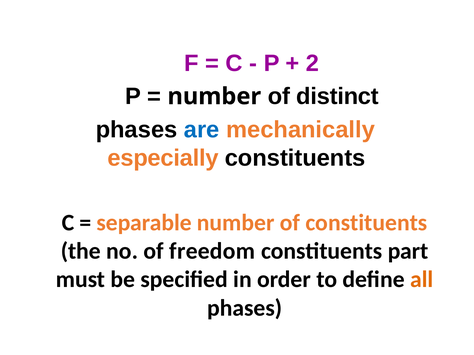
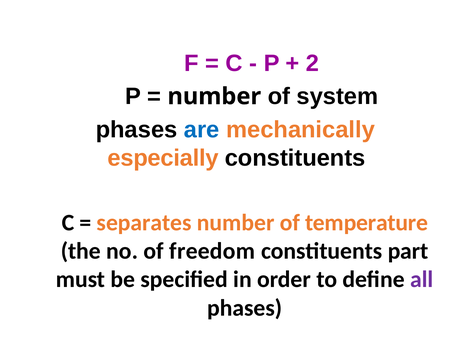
distinct: distinct -> system (337, 97)
separable: separable -> separates (144, 223)
of constituents: constituents -> temperature (366, 223)
all colour: orange -> purple (422, 280)
